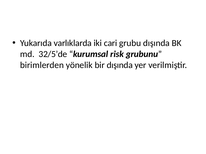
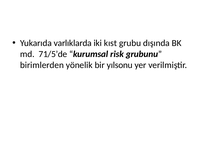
cari: cari -> kıst (110, 43)
32/5’de: 32/5’de -> 71/5’de (53, 54)
bir dışında: dışında -> yılsonu (120, 65)
